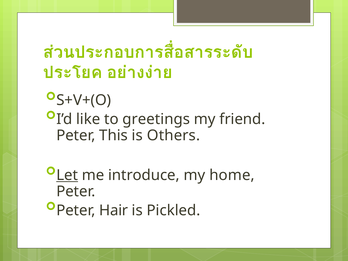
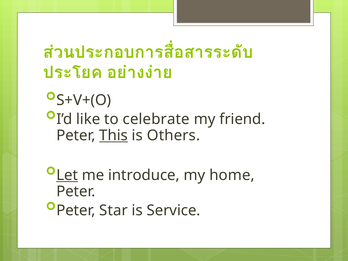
greetings: greetings -> celebrate (156, 119)
This underline: none -> present (114, 135)
Hair: Hair -> Star (113, 210)
Pickled: Pickled -> Service (174, 210)
